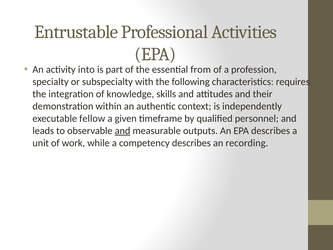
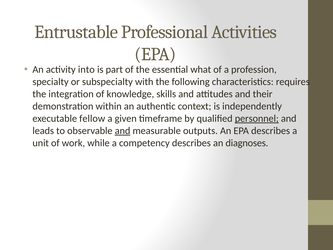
from: from -> what (201, 70)
personnel underline: none -> present (257, 118)
recording: recording -> diagnoses (247, 143)
